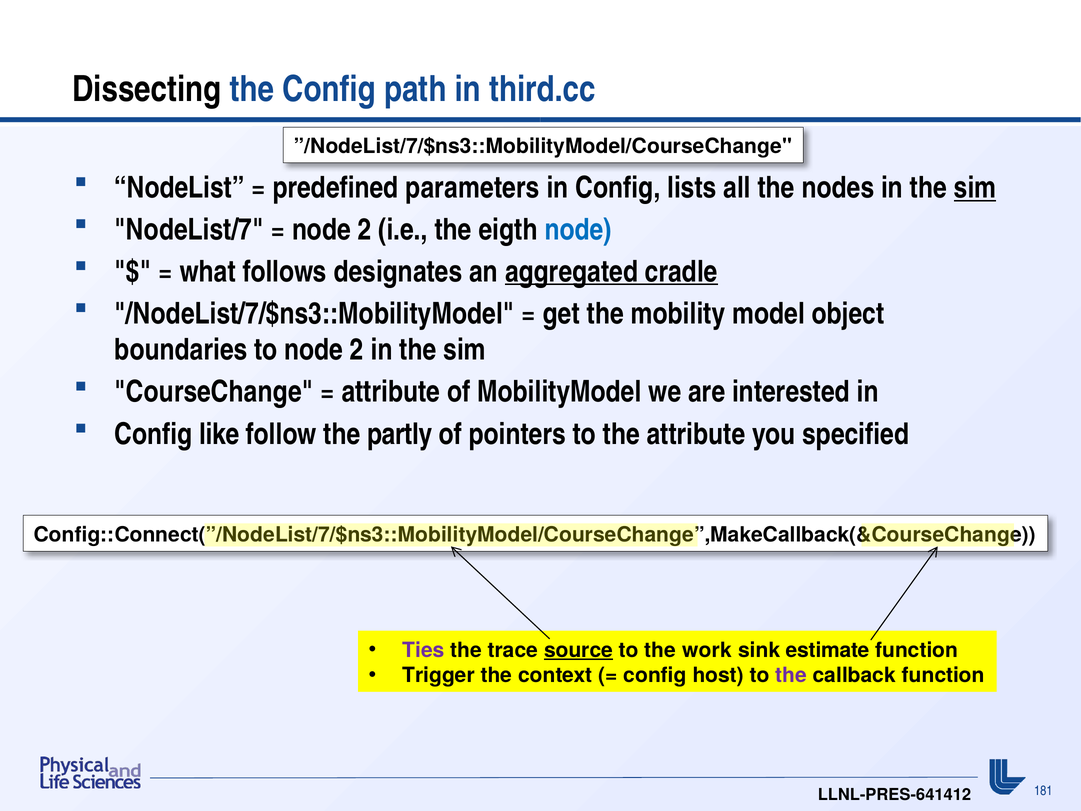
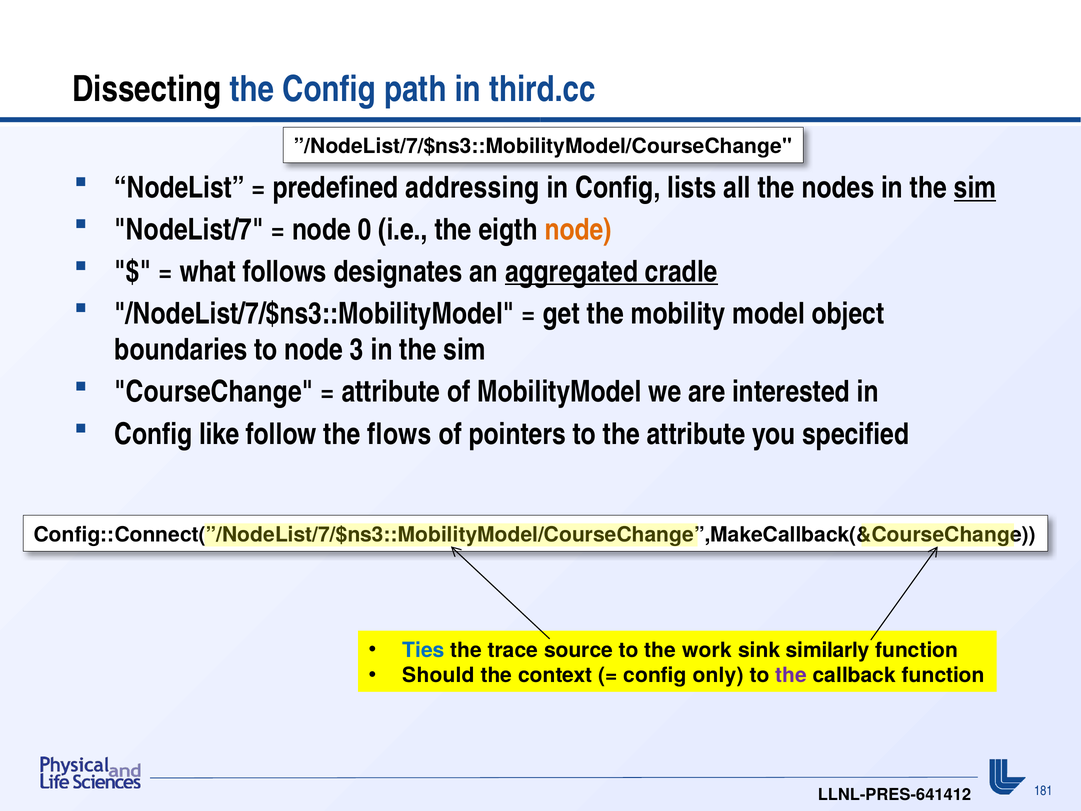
parameters: parameters -> addressing (472, 188)
2: 2 -> 0 (365, 230)
node colour: blue -> orange (578, 230)
to node 2: 2 -> 3 (357, 350)
partly: partly -> flows (400, 434)
Ties colour: purple -> blue (423, 650)
source underline: present -> none (579, 650)
estimate: estimate -> similarly (828, 650)
Trigger: Trigger -> Should (439, 675)
host: host -> only (718, 675)
